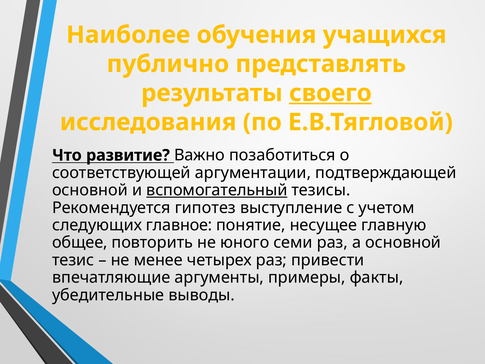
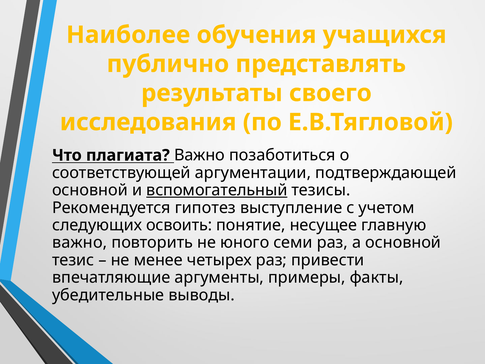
своего underline: present -> none (330, 93)
развитие: развитие -> плагиата (128, 155)
главное: главное -> освоить (179, 225)
общее: общее -> важно (80, 242)
